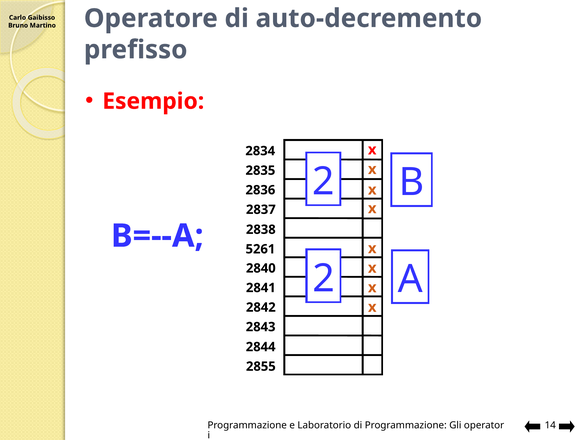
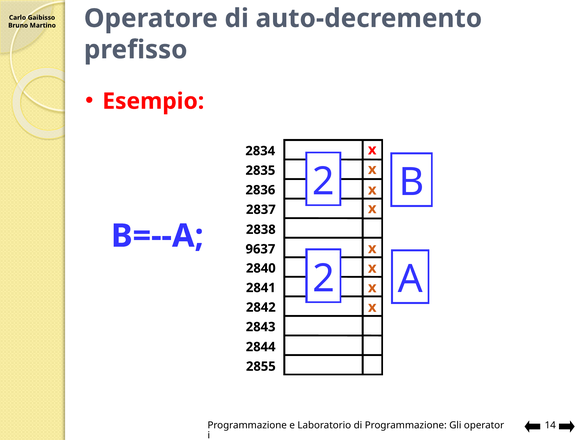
5261: 5261 -> 9637 (260, 249)
